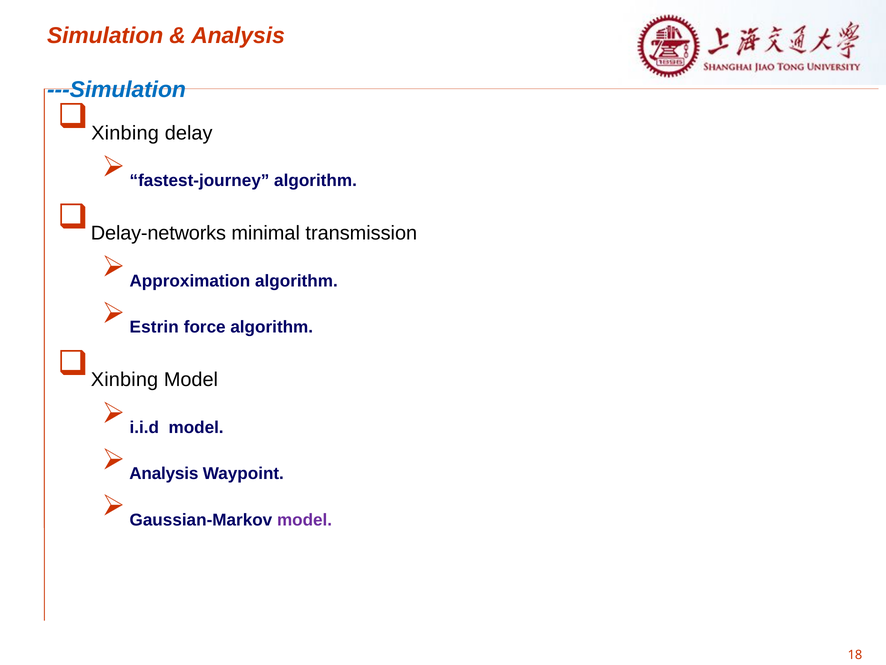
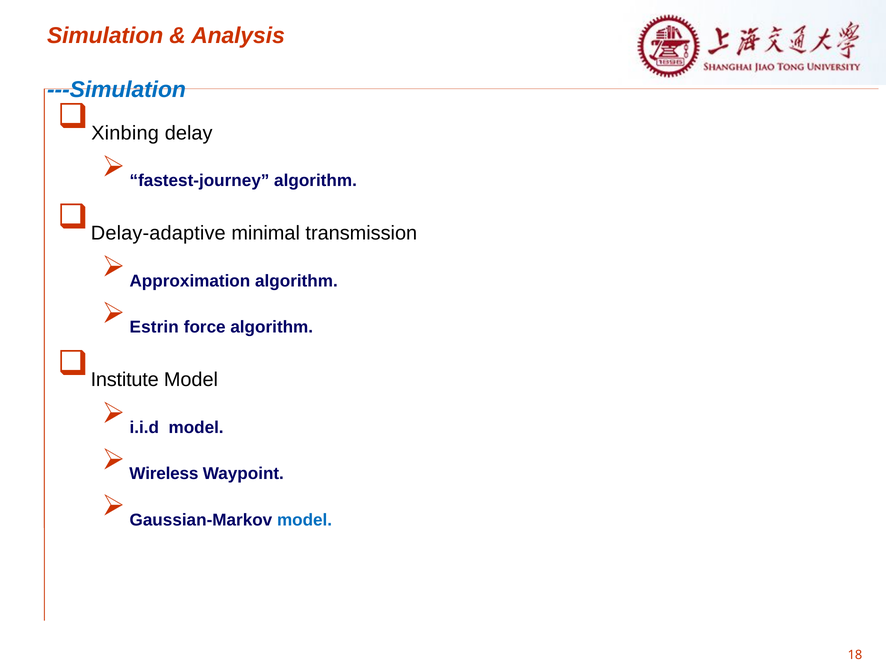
Delay-networks: Delay-networks -> Delay-adaptive (158, 233)
Xinbing: Xinbing -> Institute (125, 380)
Analysis: Analysis -> Wireless (164, 473)
model colour: purple -> blue (305, 520)
